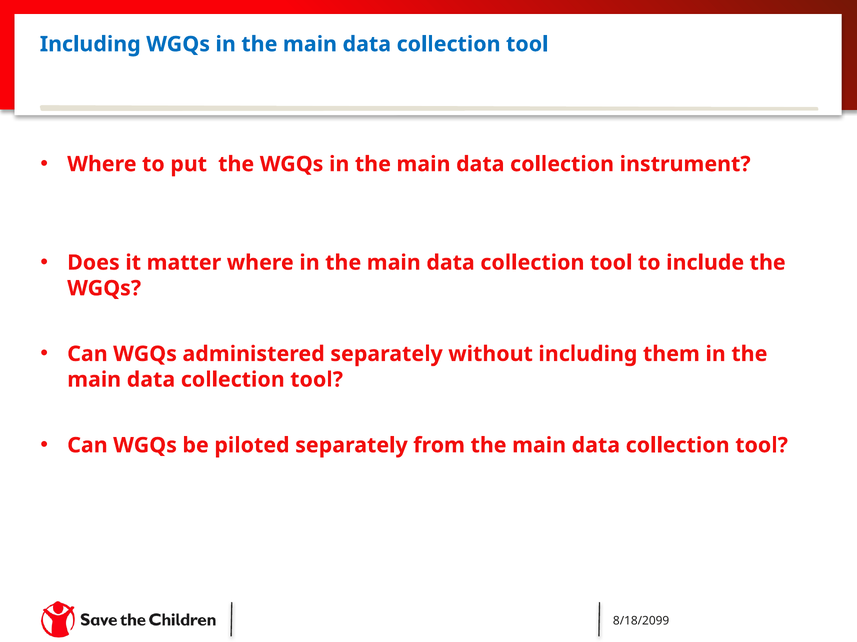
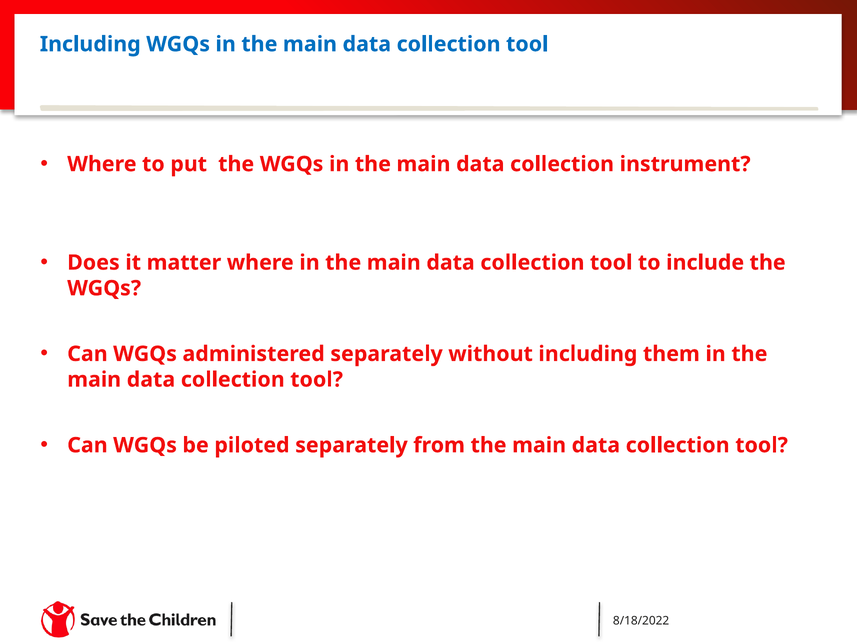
8/18/2099: 8/18/2099 -> 8/18/2022 (641, 622)
